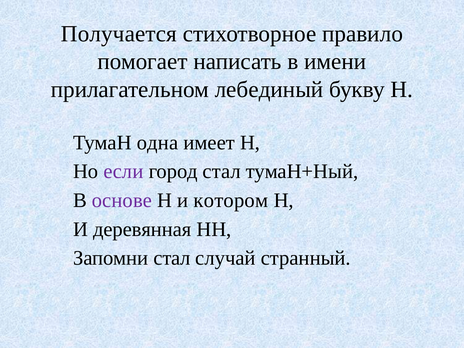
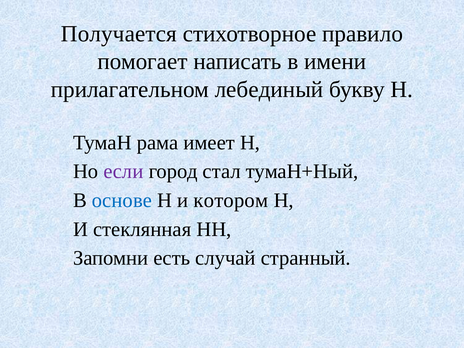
одна: одна -> рама (158, 143)
основе colour: purple -> blue (122, 200)
деревянная: деревянная -> стеклянная (142, 229)
Запомни стал: стал -> есть (172, 258)
